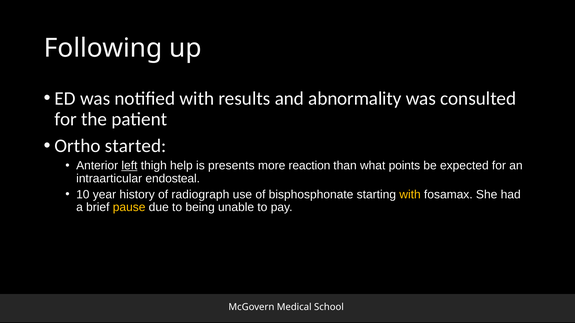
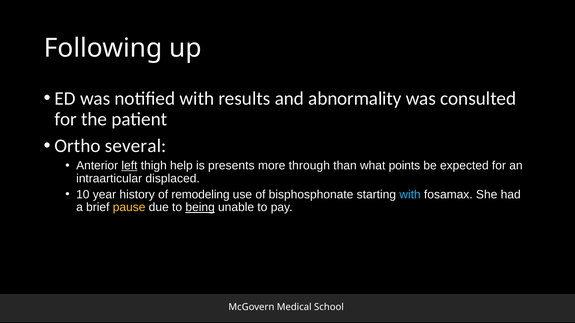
started: started -> several (136, 146)
reaction: reaction -> through (309, 166)
endosteal: endosteal -> displaced (173, 179)
radiograph: radiograph -> remodeling (200, 195)
with colour: yellow -> light blue (410, 195)
being underline: none -> present (200, 208)
